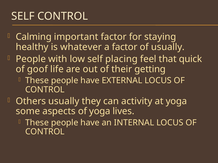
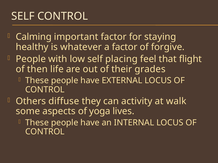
of usually: usually -> forgive (168, 47)
quick: quick -> flight (190, 59)
goof: goof -> then (37, 69)
getting: getting -> grades (150, 69)
Others usually: usually -> diffuse (64, 101)
at yoga: yoga -> walk (176, 101)
